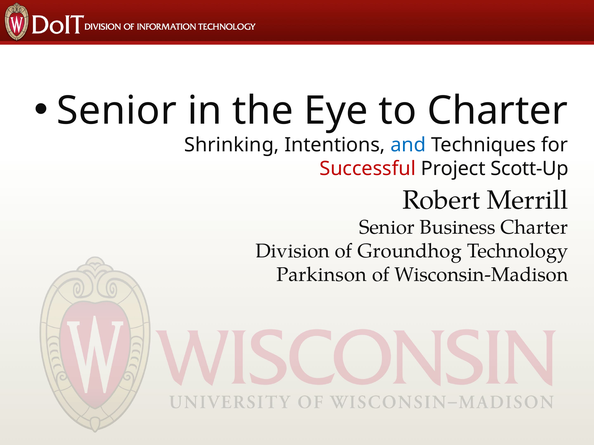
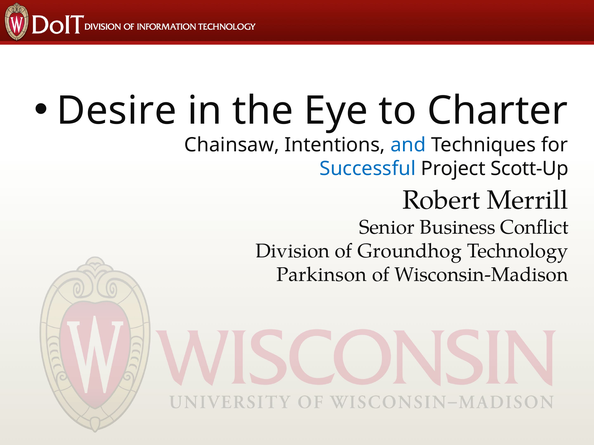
Senior: Senior -> Desire (117, 111)
Shrinking: Shrinking -> Chainsaw (232, 145)
Successful colour: red -> blue (368, 169)
Business Charter: Charter -> Conflict (534, 228)
